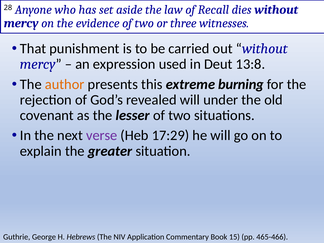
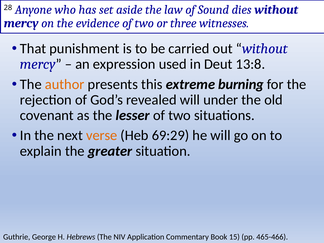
Recall: Recall -> Sound (213, 10)
verse colour: purple -> orange (102, 135)
17:29: 17:29 -> 69:29 (170, 135)
